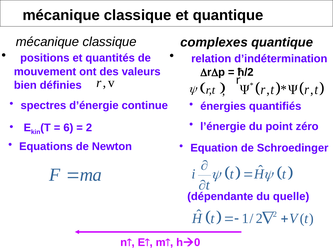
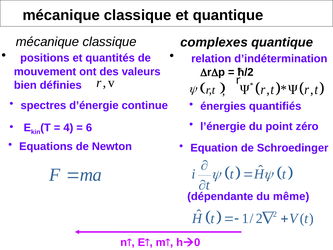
6: 6 -> 4 (68, 128)
2: 2 -> 6 (89, 128)
quelle: quelle -> même (291, 196)
